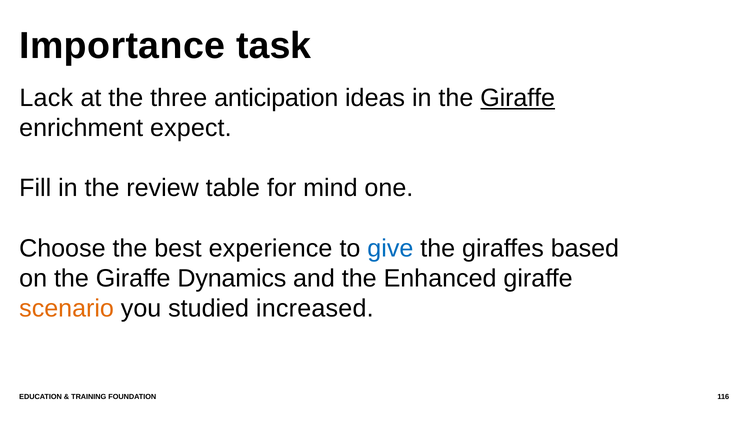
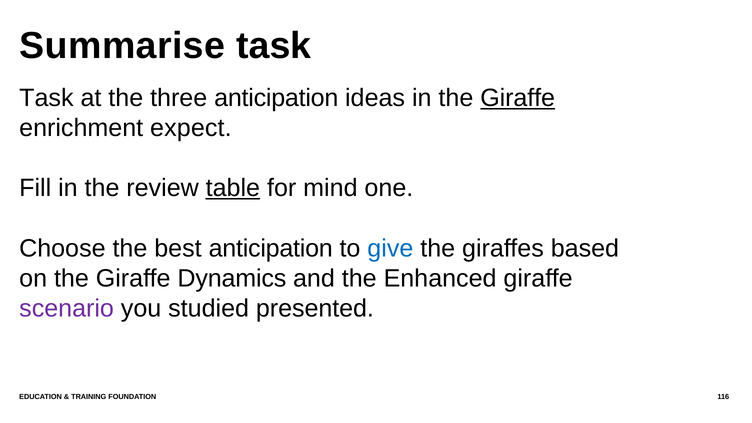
Importance: Importance -> Summarise (122, 46)
Lack: Lack -> Task (46, 98)
table underline: none -> present (233, 188)
best experience: experience -> anticipation (271, 248)
scenario colour: orange -> purple (67, 308)
increased: increased -> presented (315, 308)
